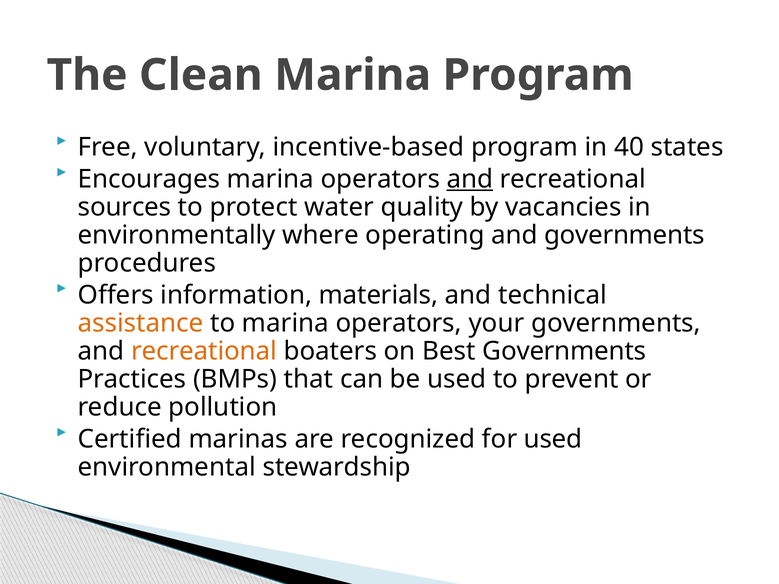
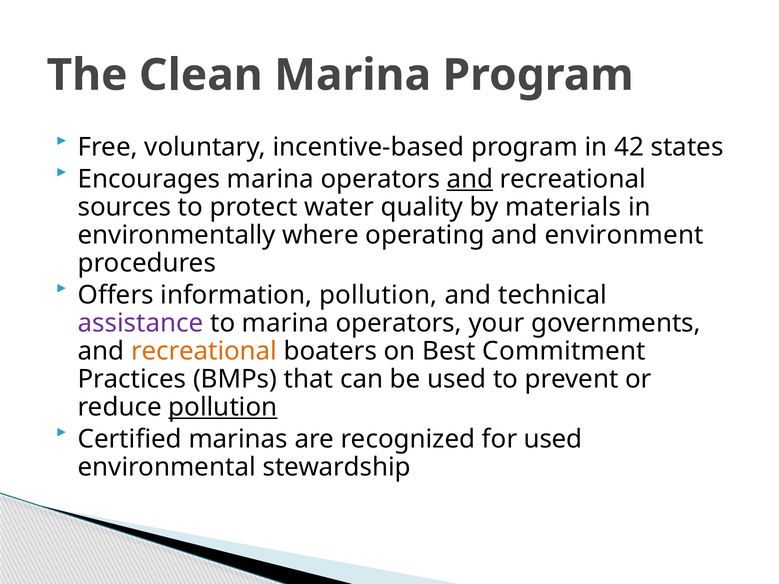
40: 40 -> 42 (629, 147)
vacancies: vacancies -> materials (563, 207)
and governments: governments -> environment (624, 235)
information materials: materials -> pollution (378, 295)
assistance colour: orange -> purple (141, 323)
Best Governments: Governments -> Commitment (564, 351)
pollution underline: none -> present (223, 407)
